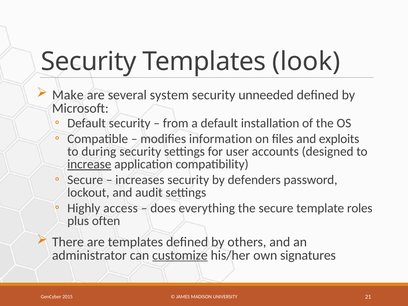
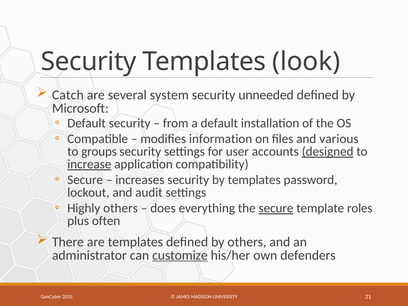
Make: Make -> Catch (68, 95)
exploits: exploits -> various (339, 139)
during: during -> groups (99, 152)
designed underline: none -> present (328, 152)
by defenders: defenders -> templates (254, 180)
Highly access: access -> others (121, 208)
secure underline: none -> present (276, 208)
signatures: signatures -> defenders (308, 255)
